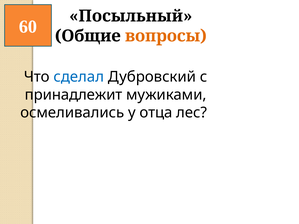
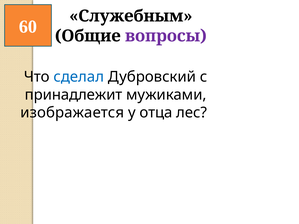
Посыльный: Посыльный -> Служебным (131, 16)
вопросы colour: orange -> purple (166, 36)
осмеливались: осмеливались -> изображается (72, 113)
